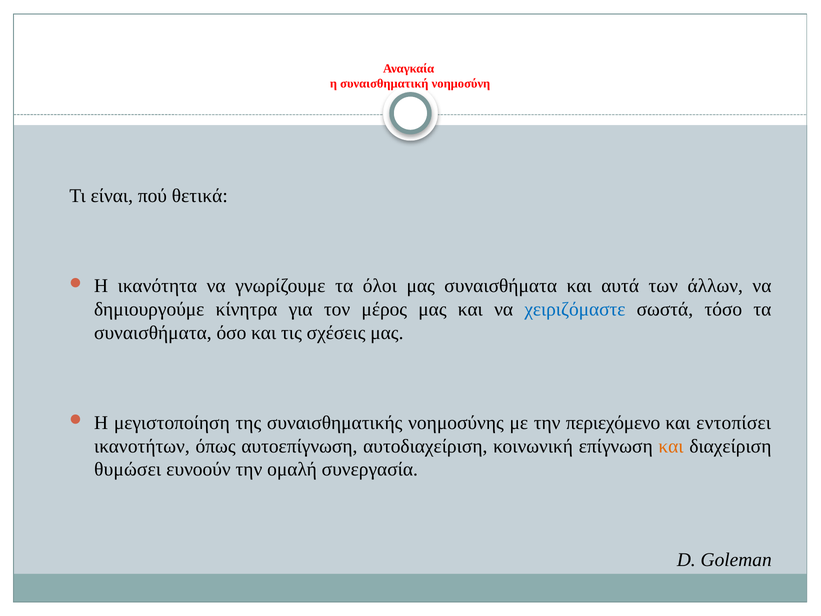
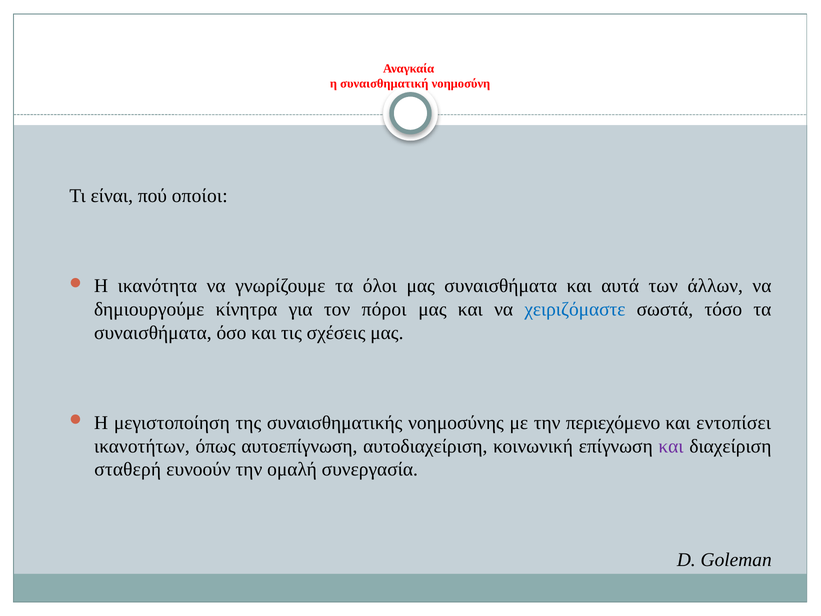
θετικά: θετικά -> οποίοι (200, 196)
μέρος: μέρος -> πόροι (384, 309)
και colour: orange -> purple (671, 446)
θυμώσει: θυμώσει -> σταθερή (128, 469)
